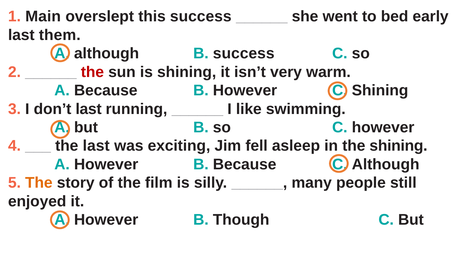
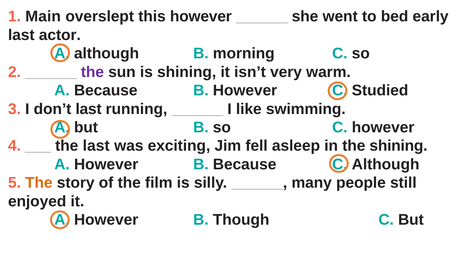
this success: success -> however (201, 17)
them: them -> actor (60, 35)
B success: success -> morning (244, 54)
the colour: red -> purple (92, 72)
Shining: Shining -> Studied (380, 91)
